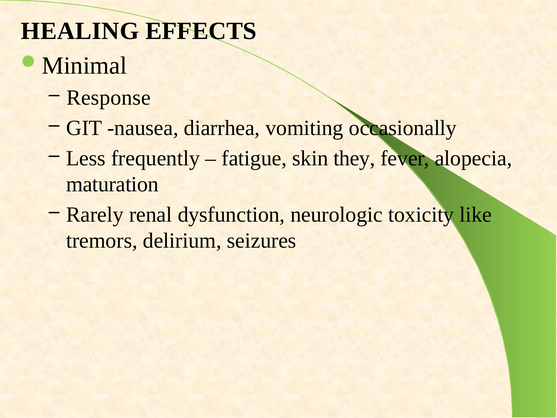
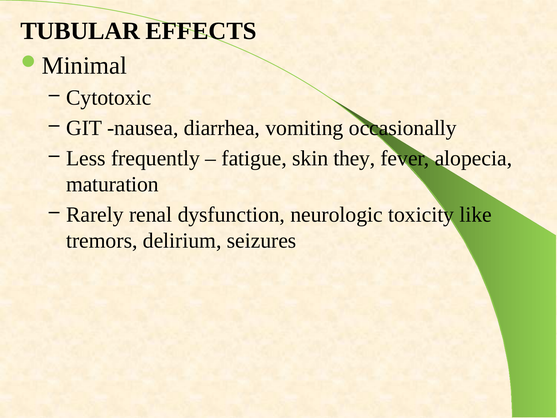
HEALING: HEALING -> TUBULAR (80, 31)
Response: Response -> Cytotoxic (109, 98)
